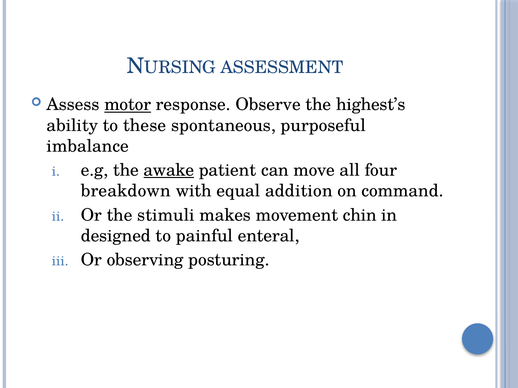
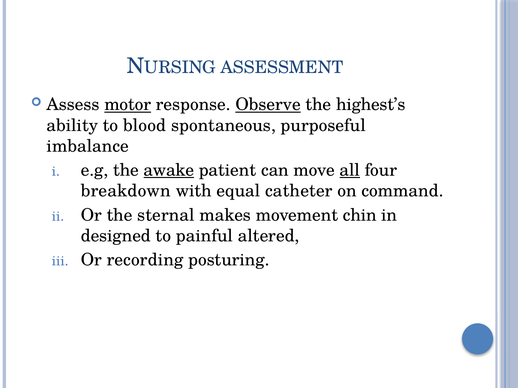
Observe underline: none -> present (268, 105)
these: these -> blood (145, 125)
all underline: none -> present (350, 170)
addition: addition -> catheter (299, 191)
stimuli: stimuli -> sternal (166, 215)
enteral: enteral -> altered (269, 236)
observing: observing -> recording (145, 260)
